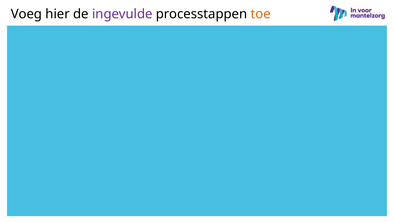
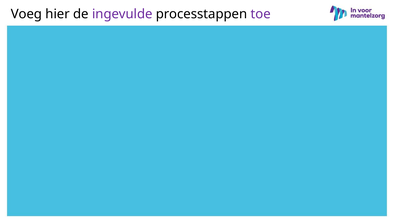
toe colour: orange -> purple (261, 14)
